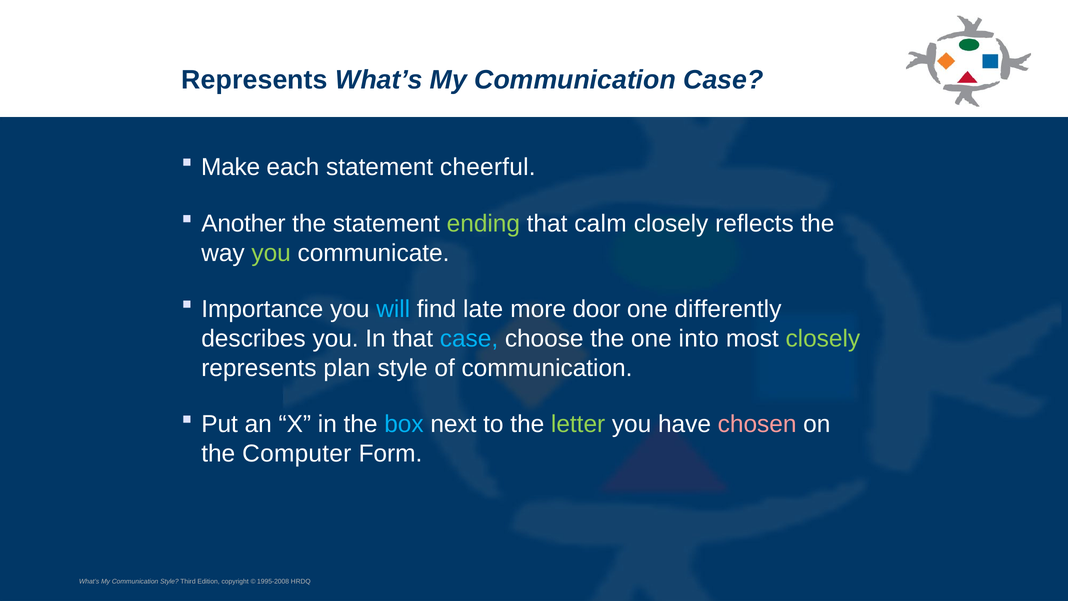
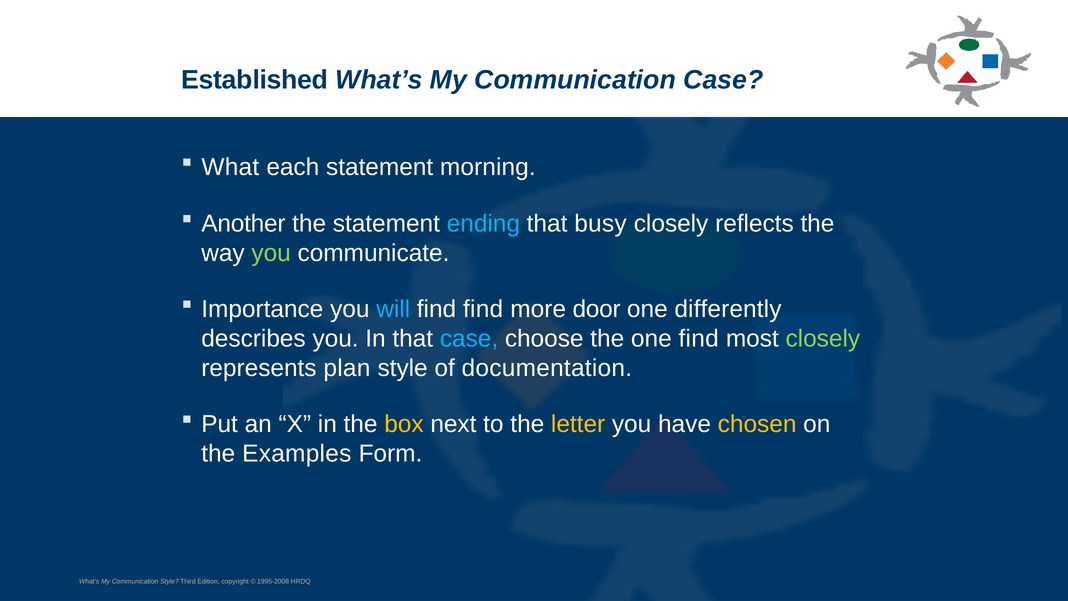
Represents: Represents -> Established (255, 80)
Make: Make -> What (230, 167)
cheerful: cheerful -> morning (488, 167)
ending colour: light green -> light blue (483, 223)
calm: calm -> busy (600, 223)
find late: late -> find (483, 309)
one into: into -> find (699, 338)
of communication: communication -> documentation (547, 368)
box colour: light blue -> yellow (404, 424)
letter colour: light green -> yellow (578, 424)
chosen colour: pink -> yellow (757, 424)
Computer: Computer -> Examples (297, 453)
